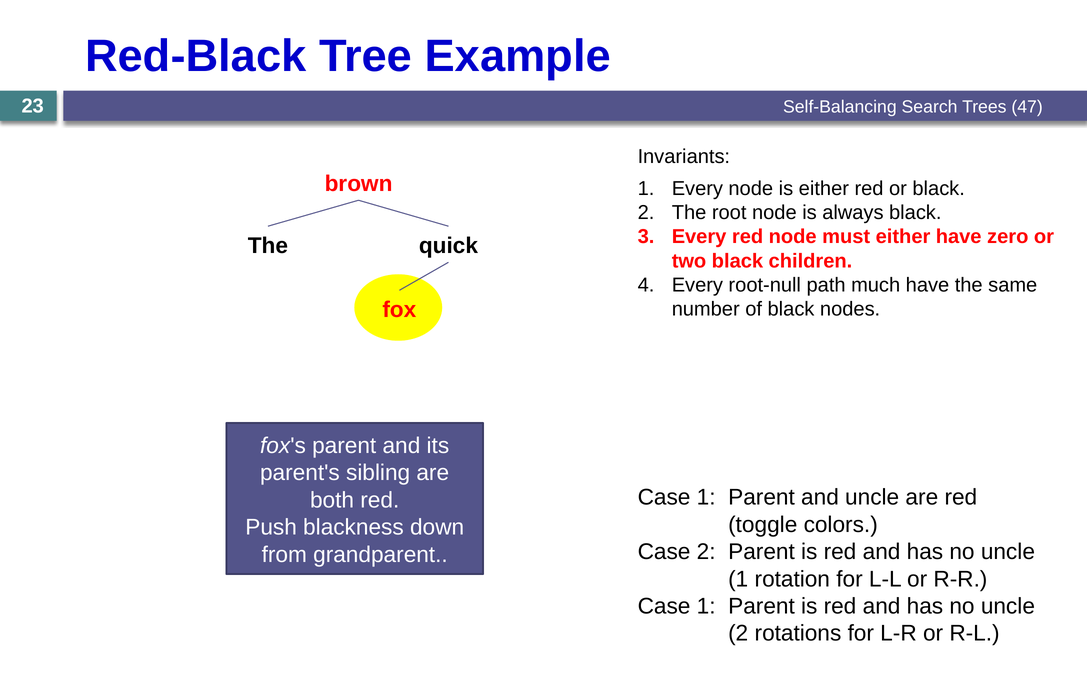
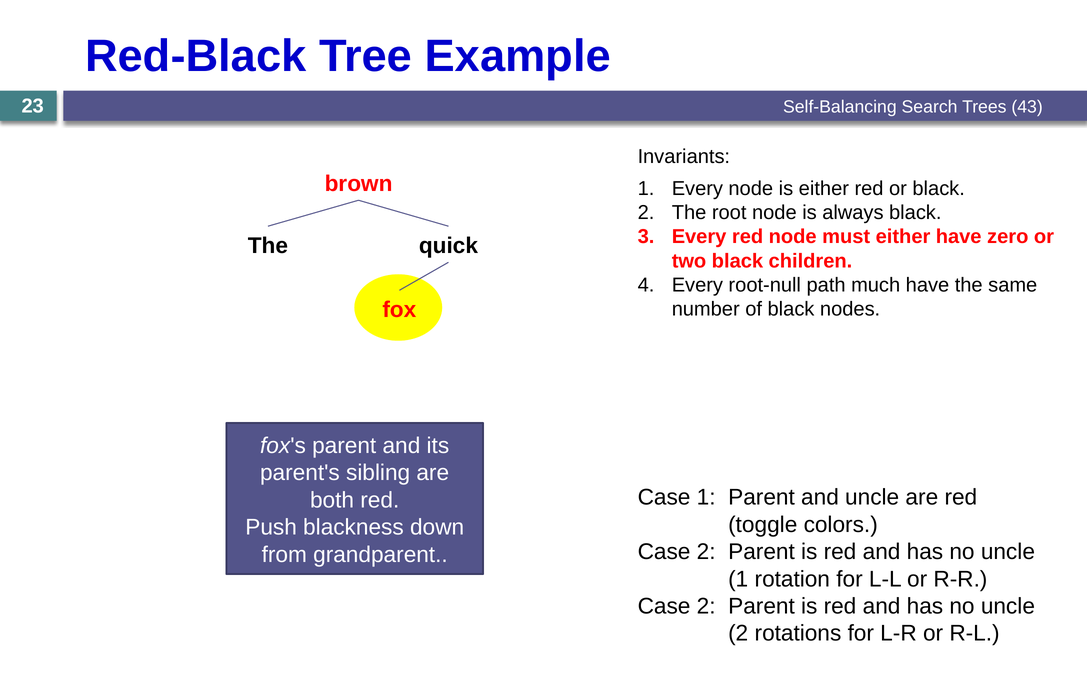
47: 47 -> 43 (1027, 107)
1: 1 -> 2 (706, 606)
